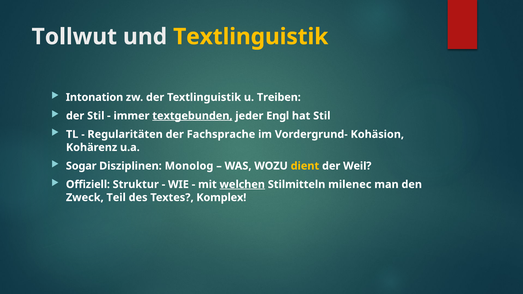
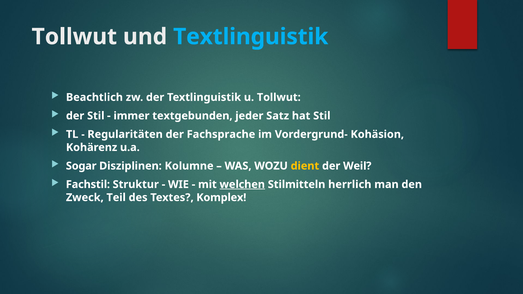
Textlinguistik colour: yellow -> light blue (251, 37)
Intonation: Intonation -> Beachtlich (94, 97)
u Treiben: Treiben -> Tollwut (279, 97)
textgebunden underline: present -> none (192, 116)
Engl: Engl -> Satz (278, 116)
Monolog: Monolog -> Kolumne (189, 166)
Offiziell: Offiziell -> Fachstil (88, 185)
milenec: milenec -> herrlich (350, 185)
